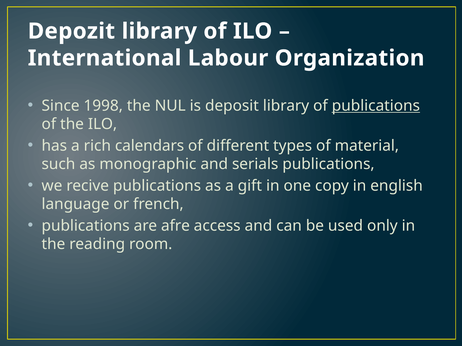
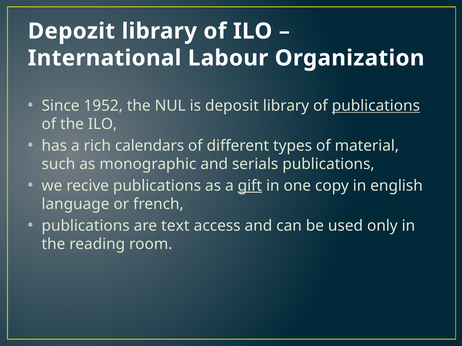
1998: 1998 -> 1952 (103, 106)
gift underline: none -> present (250, 186)
afre: afre -> text (175, 226)
